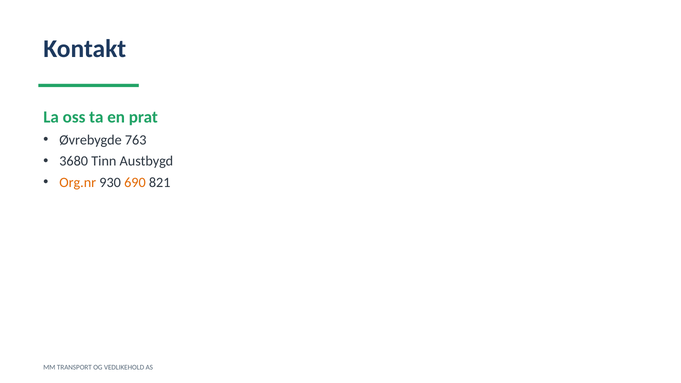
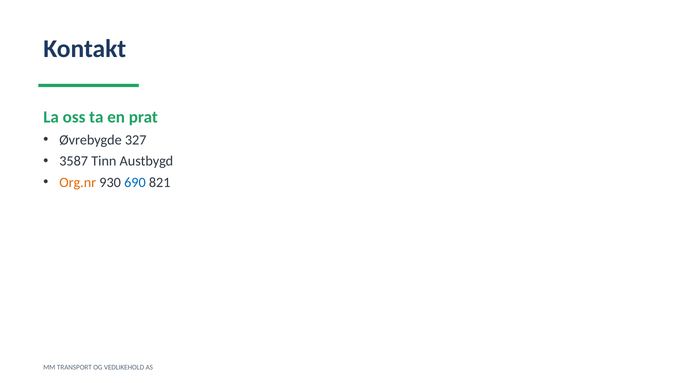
763: 763 -> 327 (136, 140)
3680: 3680 -> 3587 (74, 161)
690 colour: orange -> blue (135, 183)
